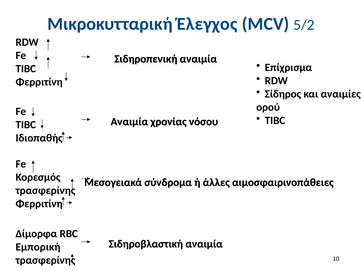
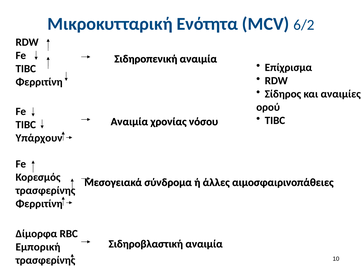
Έλεγχος: Έλεγχος -> Ενότητα (207, 24)
5/2: 5/2 -> 6/2 (304, 25)
Ιδιοπαθής: Ιδιοπαθής -> Υπάρχουν (39, 138)
